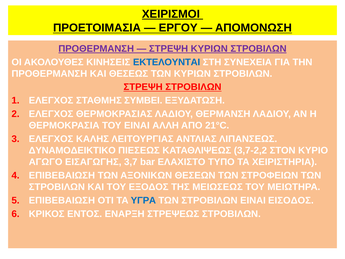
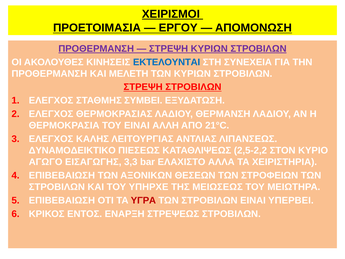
ΘΕΣΕΩΣ: ΘΕΣΕΩΣ -> ΜΕΛΕΤΗ (129, 74)
3,7-2,2: 3,7-2,2 -> 2,5-2,2 (250, 150)
3,7: 3,7 -> 3,3 (131, 162)
ΤΥΠΟ: ΤΥΠΟ -> ΑΛΛΑ (221, 162)
ΕΞΟΔΟΣ: ΕΞΟΔΟΣ -> ΥΠΗΡΧΕ (149, 187)
ΥΓΡΑ colour: blue -> red (143, 200)
ΕΙΣΟΔΟΣ: ΕΙΣΟΔΟΣ -> ΥΠΕΡΒΕΙ (291, 200)
